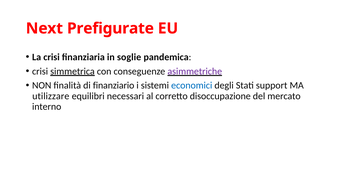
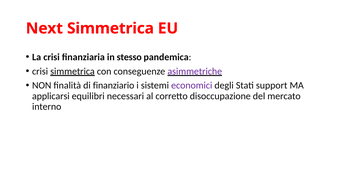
Next Prefigurate: Prefigurate -> Simmetrica (110, 28)
soglie: soglie -> stesso (129, 57)
economici colour: blue -> purple (192, 85)
utilizzare: utilizzare -> applicarsi (51, 96)
